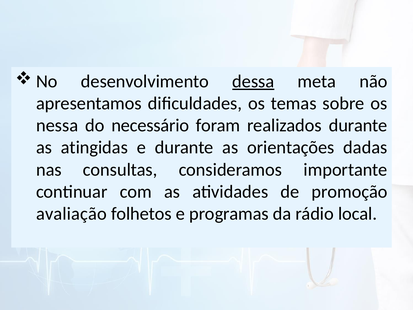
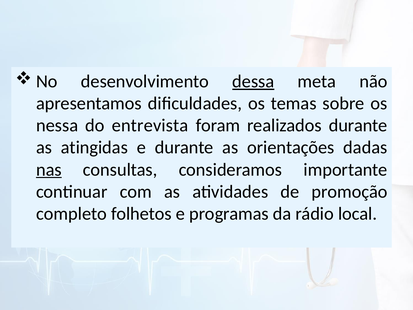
necessário: necessário -> entrevista (150, 125)
nas underline: none -> present (49, 169)
avaliação: avaliação -> completo (71, 214)
